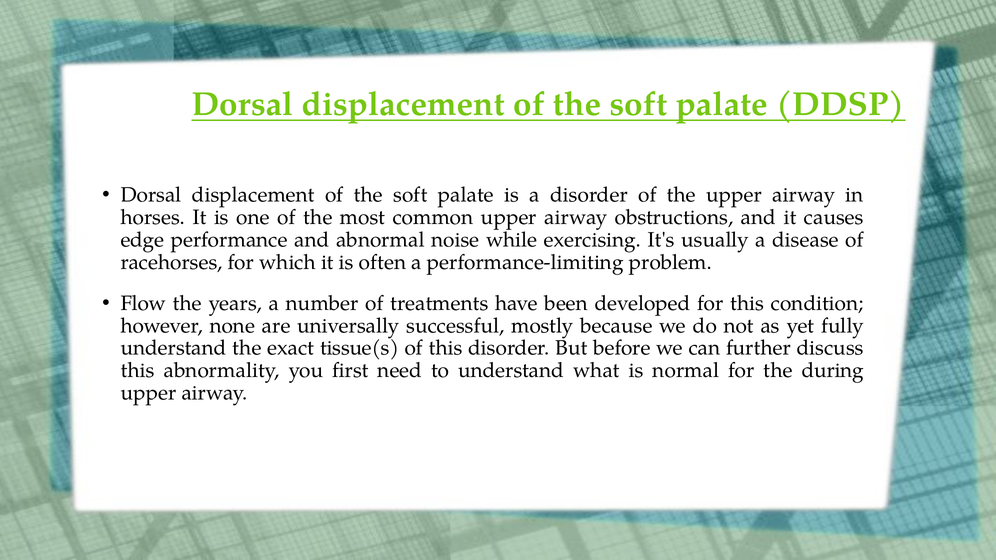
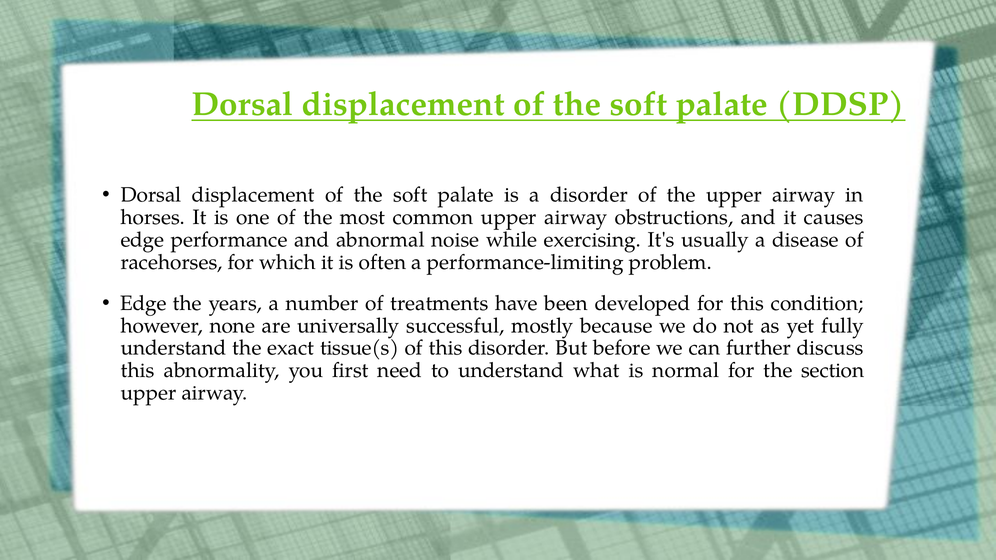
Flow: Flow -> Edge (143, 303)
during: during -> section (833, 371)
